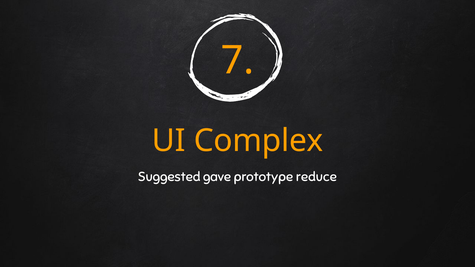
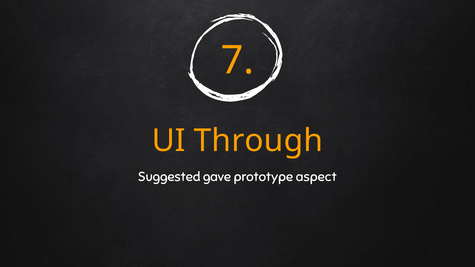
Complex: Complex -> Through (258, 141)
reduce: reduce -> aspect (316, 177)
